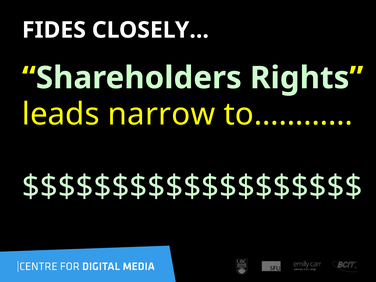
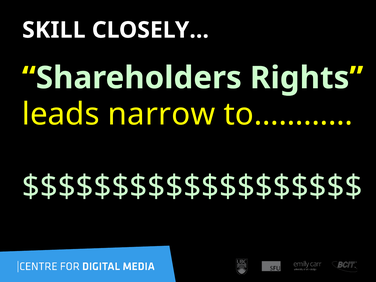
FIDES: FIDES -> SKILL (54, 30)
